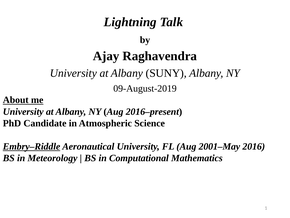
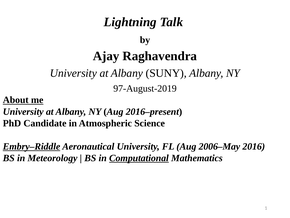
09-August-2019: 09-August-2019 -> 97-August-2019 (145, 88)
2001–May: 2001–May -> 2006–May (219, 146)
Computational underline: none -> present (139, 158)
